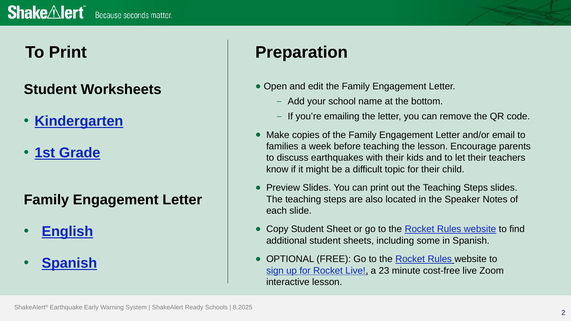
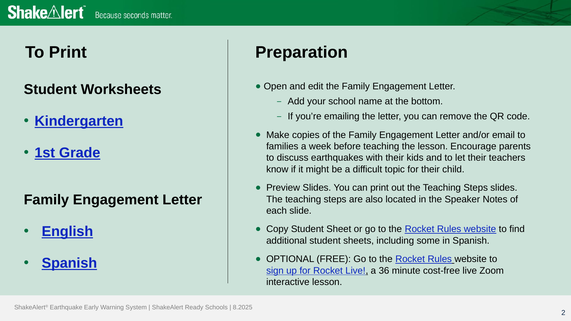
23: 23 -> 36 (384, 271)
